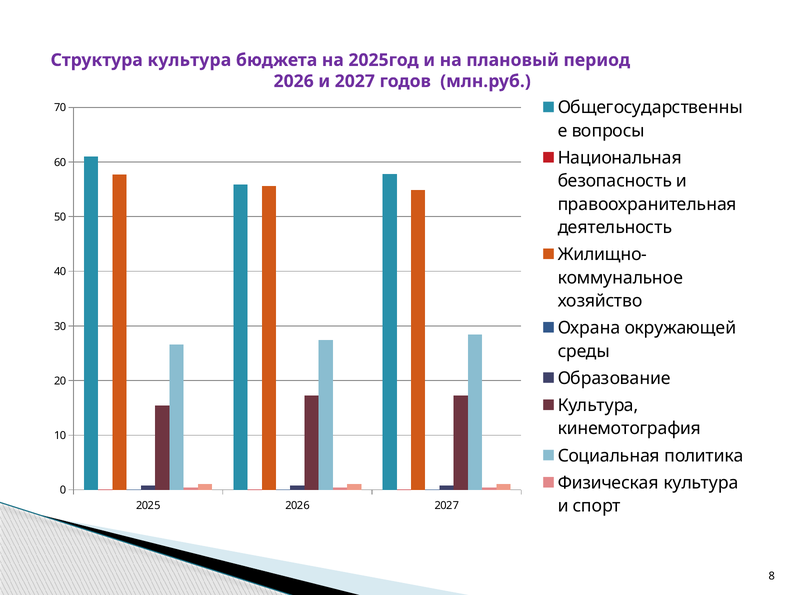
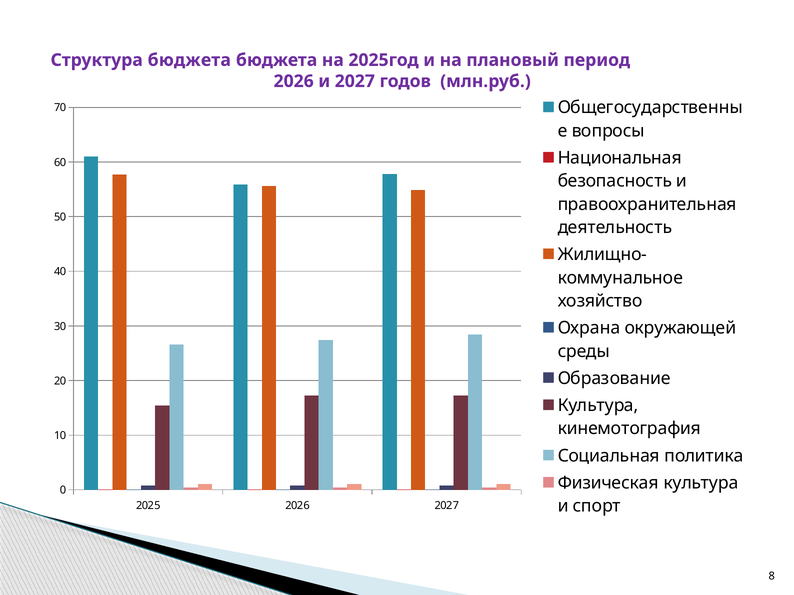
Структура культура: культура -> бюджета (189, 60)
